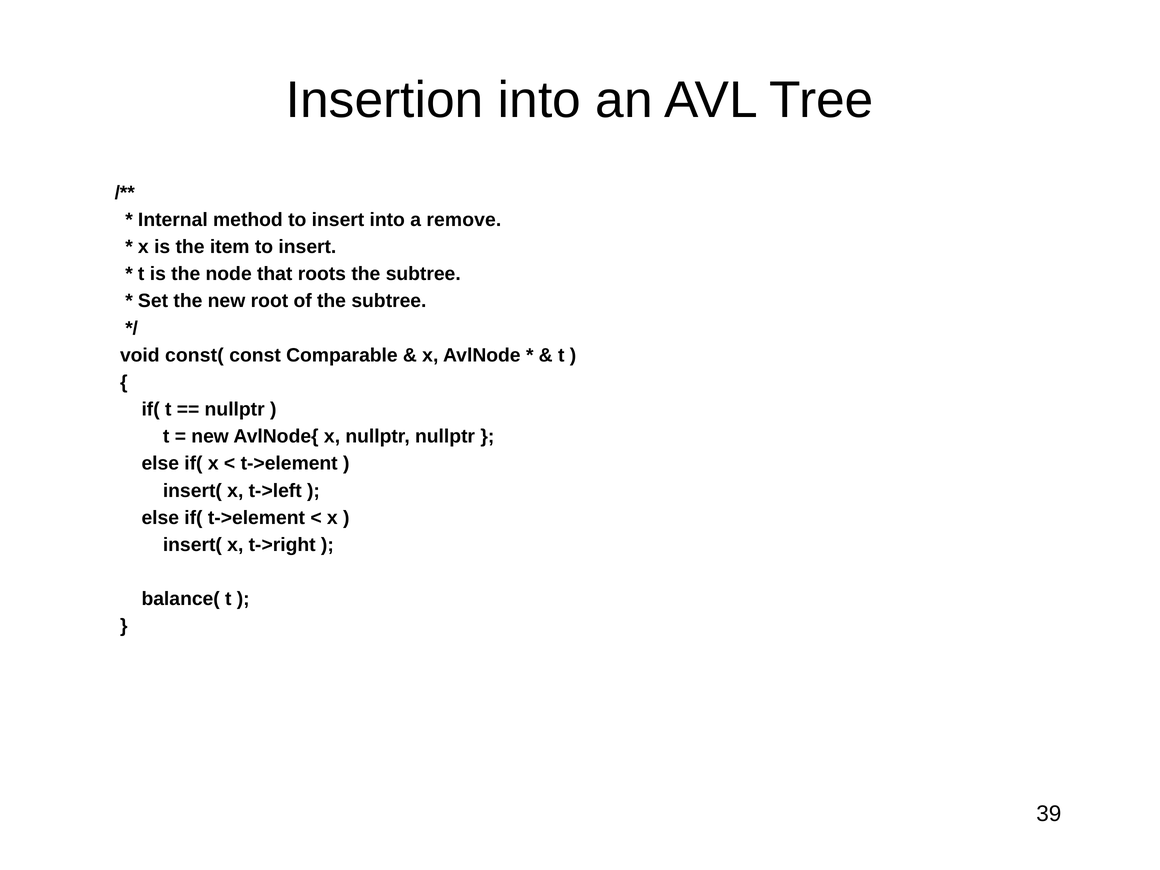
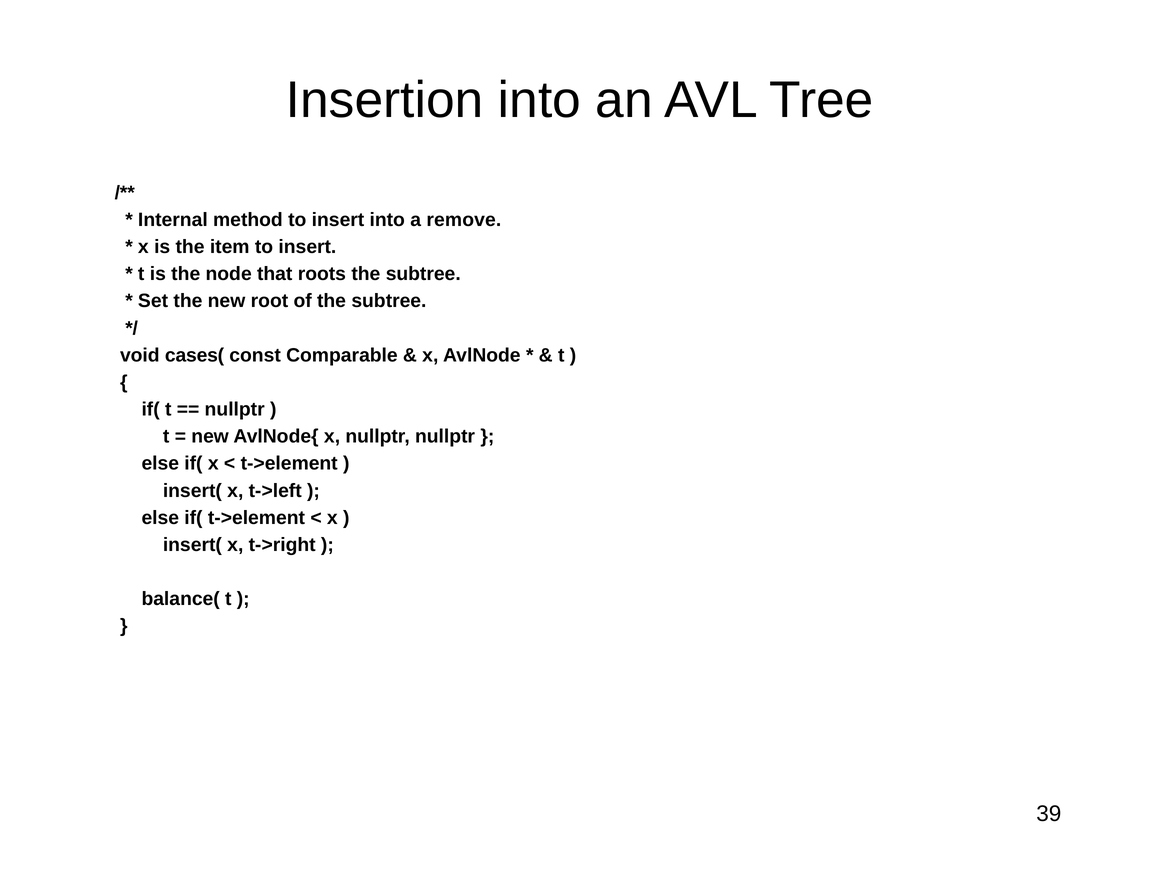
const(: const( -> cases( (195, 355)
